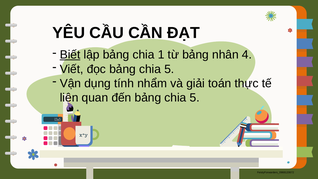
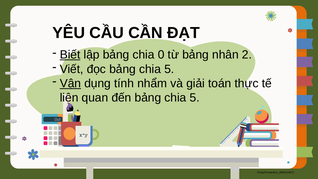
1: 1 -> 0 (161, 55)
4: 4 -> 2 (247, 55)
Vận underline: none -> present (70, 83)
